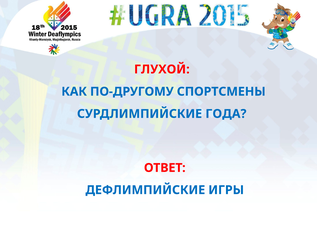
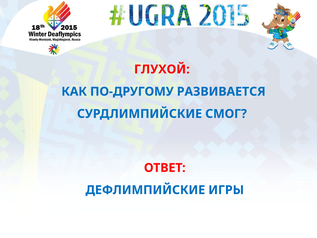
СПОРТСМЕНЫ: СПОРТСМЕНЫ -> РАЗВИВАЕТСЯ (221, 91)
ГОДА: ГОДА -> СМОГ (226, 114)
